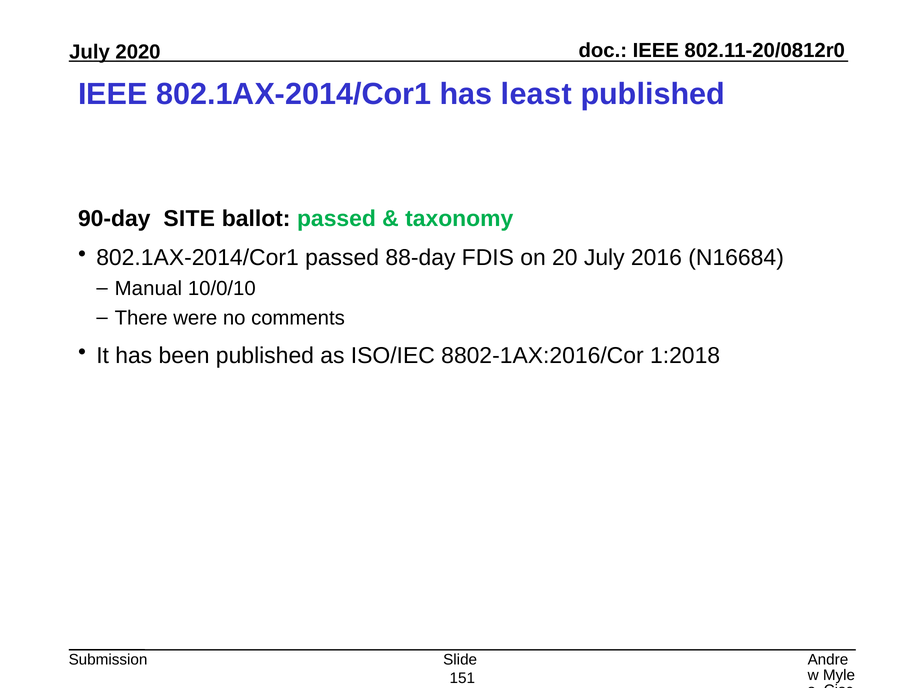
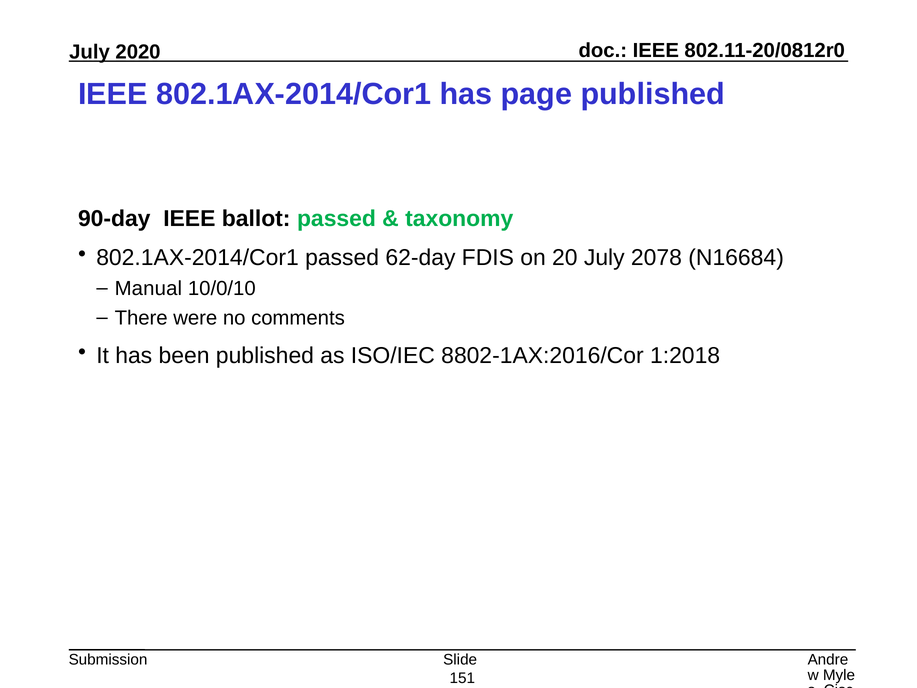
least: least -> page (536, 94)
90-day SITE: SITE -> IEEE (189, 219)
88-day: 88-day -> 62-day (420, 258)
2016: 2016 -> 2078 (656, 258)
